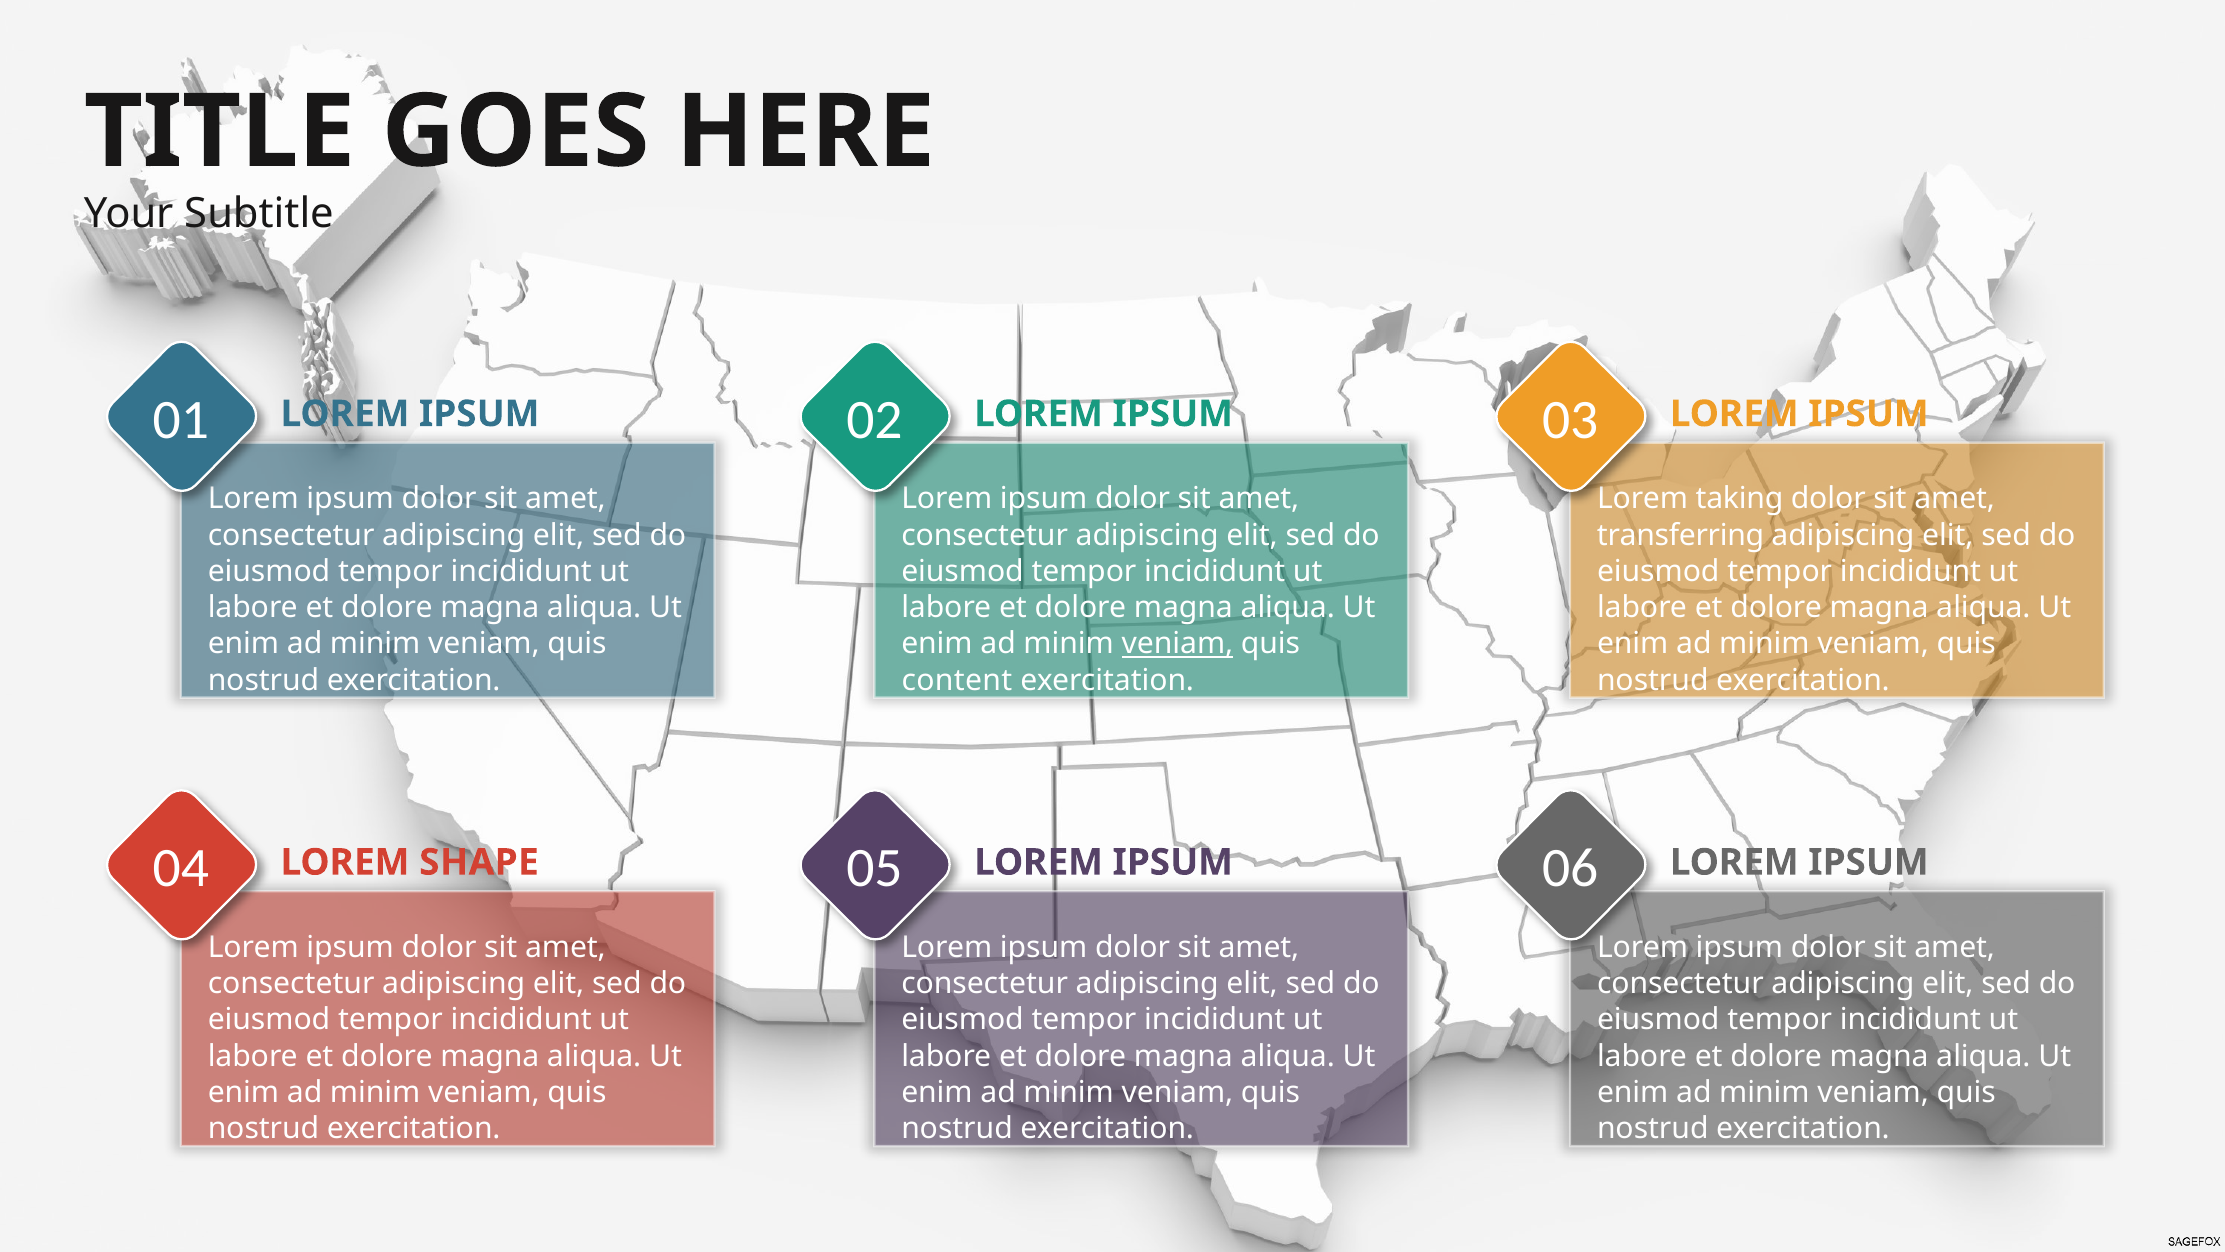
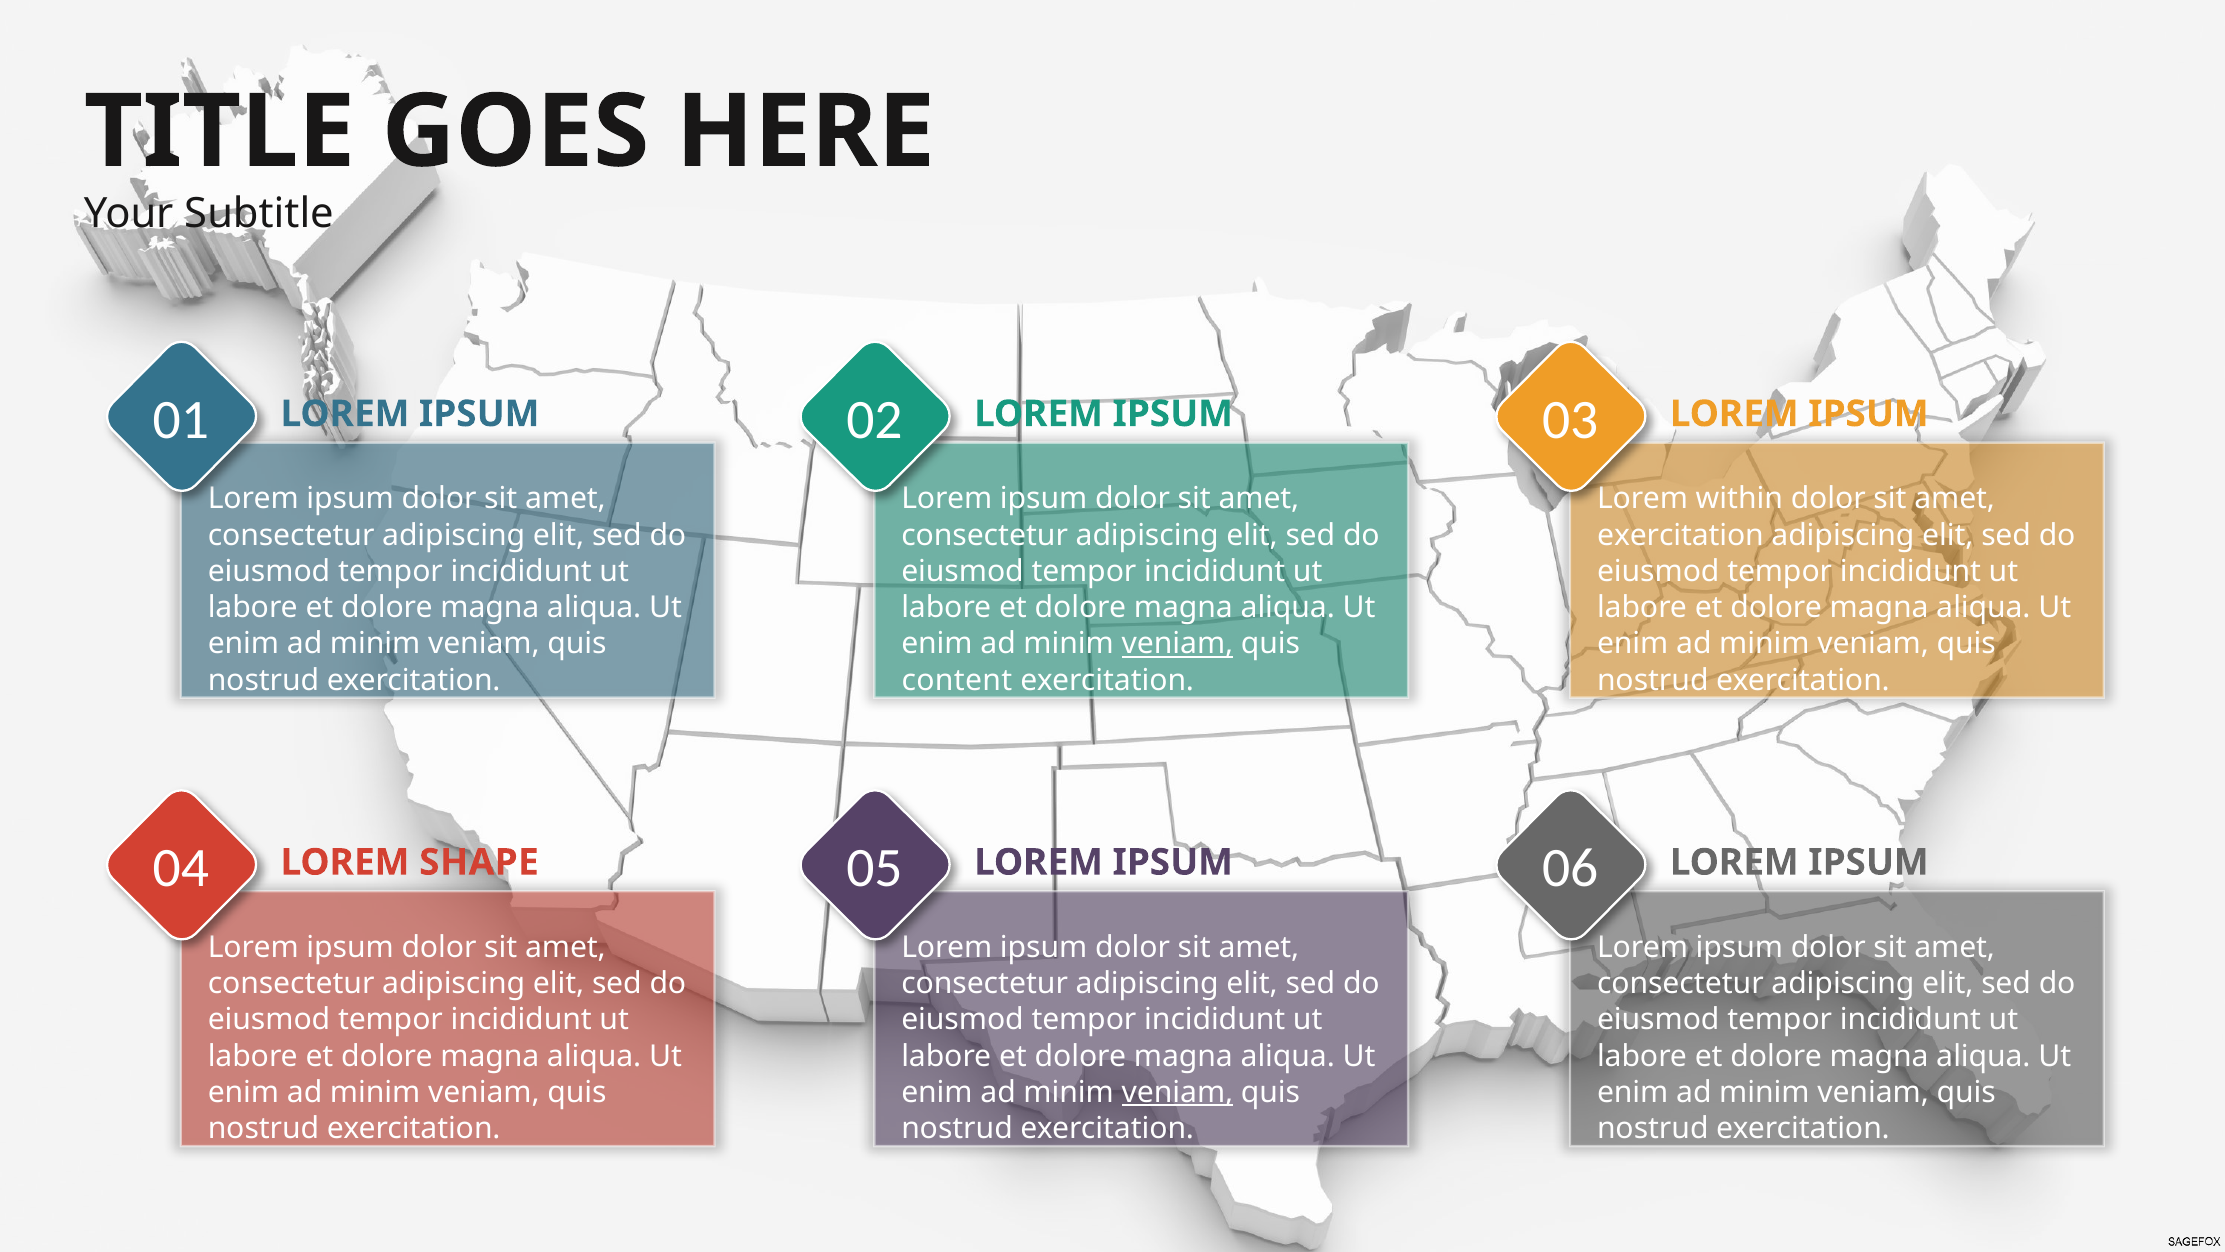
taking: taking -> within (1739, 499)
transferring: transferring -> exercitation (1680, 535)
veniam underline: none -> present (1177, 1092)
